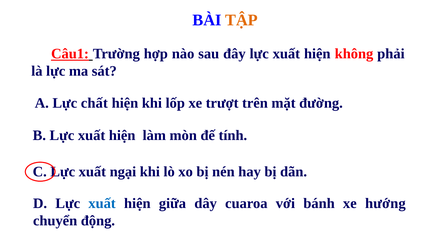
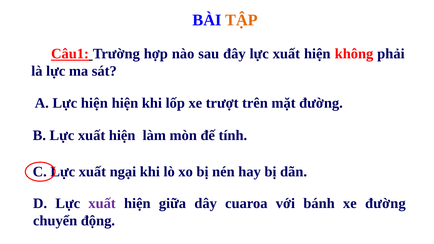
Lực chất: chất -> hiện (94, 103)
xuất colour: blue -> purple (102, 203)
xe hướng: hướng -> đường (385, 203)
